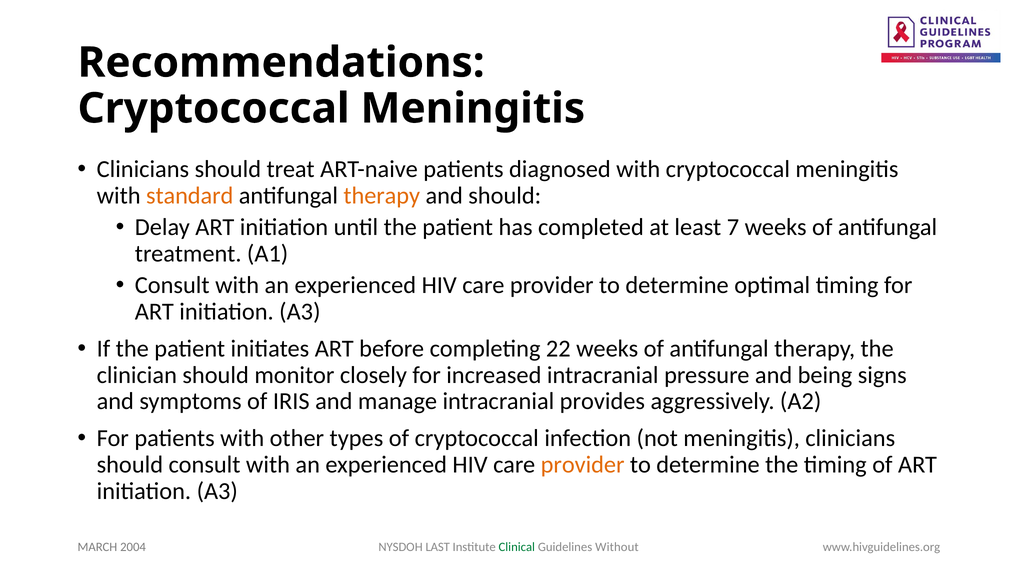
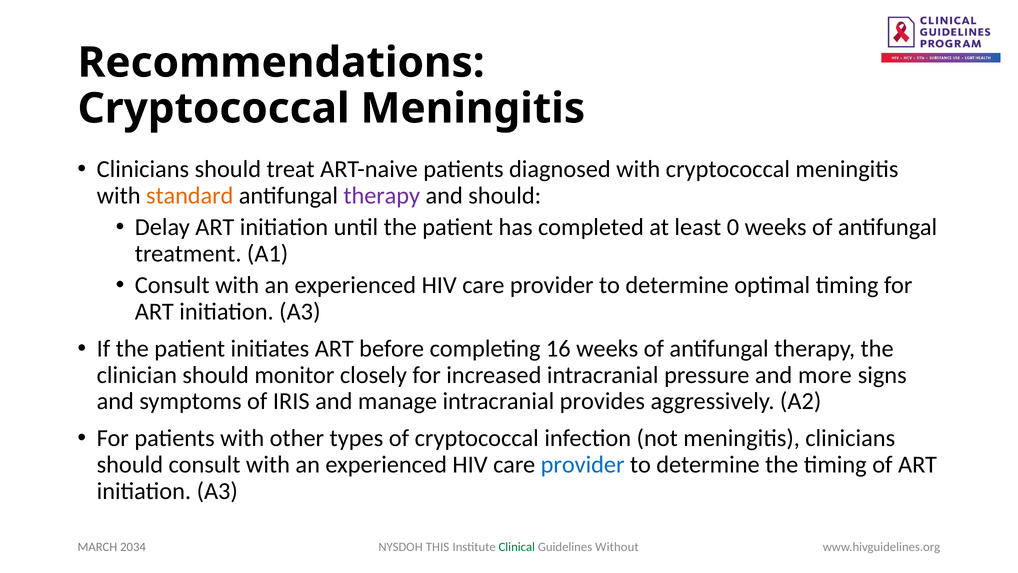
therapy colour: orange -> purple (382, 196)
7: 7 -> 0 (733, 227)
22: 22 -> 16 (558, 348)
being: being -> more (825, 375)
provider colour: orange -> blue (583, 464)
LAST: LAST -> THIS (438, 547)
2004: 2004 -> 2034 (133, 547)
